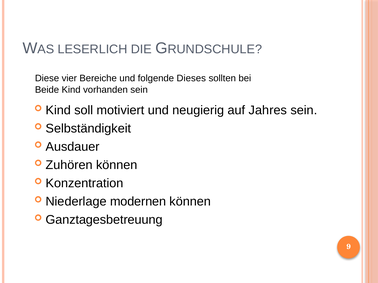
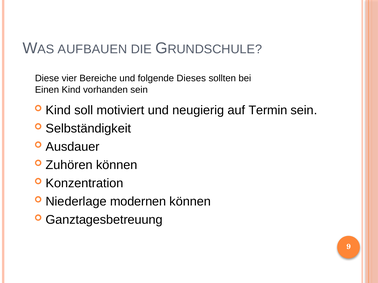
LESERLICH: LESERLICH -> AUFBAUEN (92, 49)
Beide: Beide -> Einen (47, 90)
Jahres: Jahres -> Termin (268, 110)
